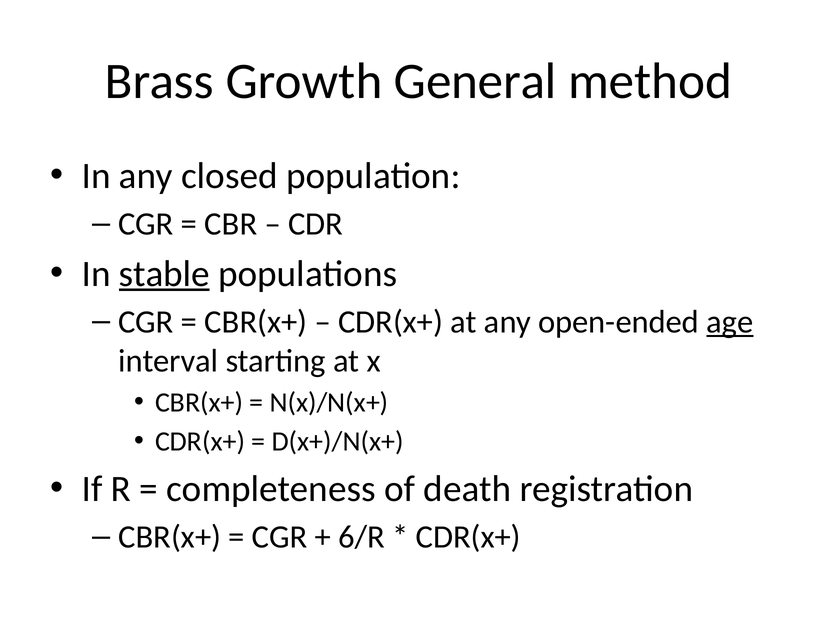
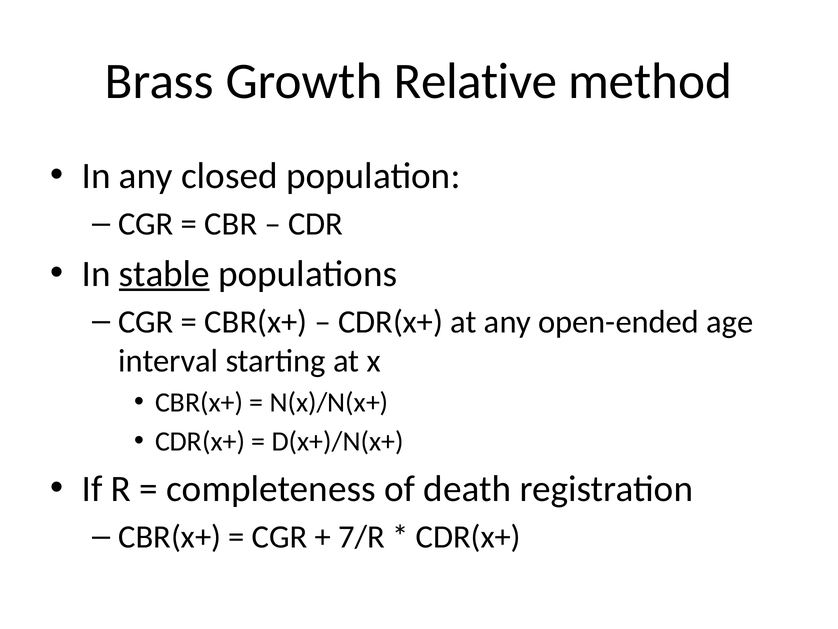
General: General -> Relative (475, 81)
age underline: present -> none (730, 322)
6/R: 6/R -> 7/R (361, 537)
